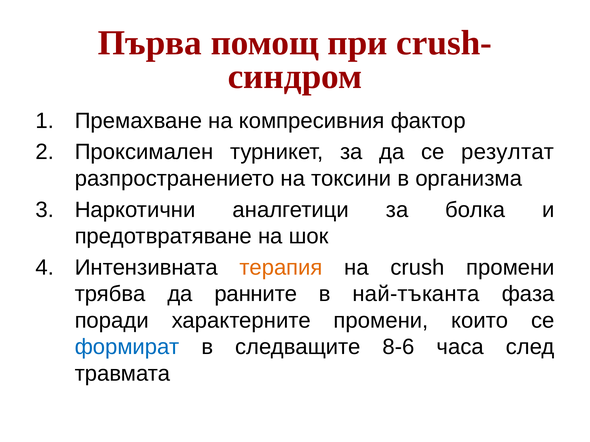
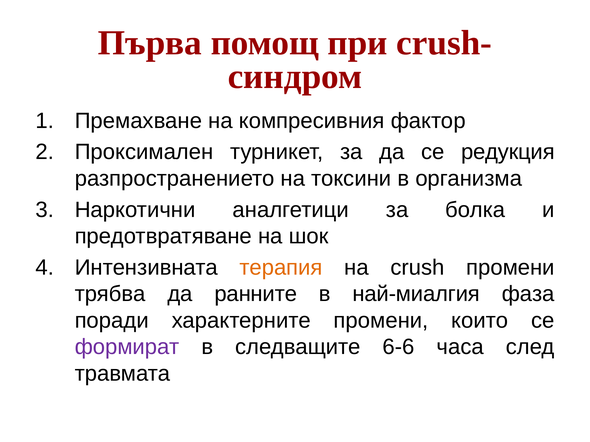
резултат: резултат -> редукция (508, 152)
най-тъканта: най-тъканта -> най-миалгия (416, 294)
формират colour: blue -> purple (127, 347)
8-6: 8-6 -> 6-6 (399, 347)
